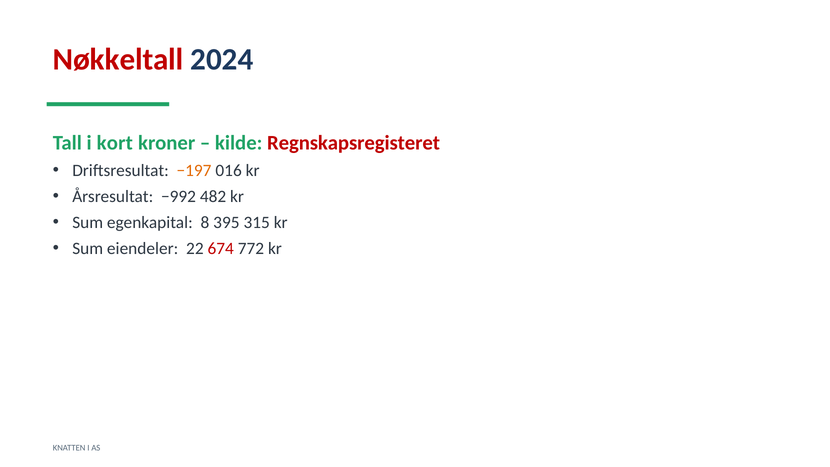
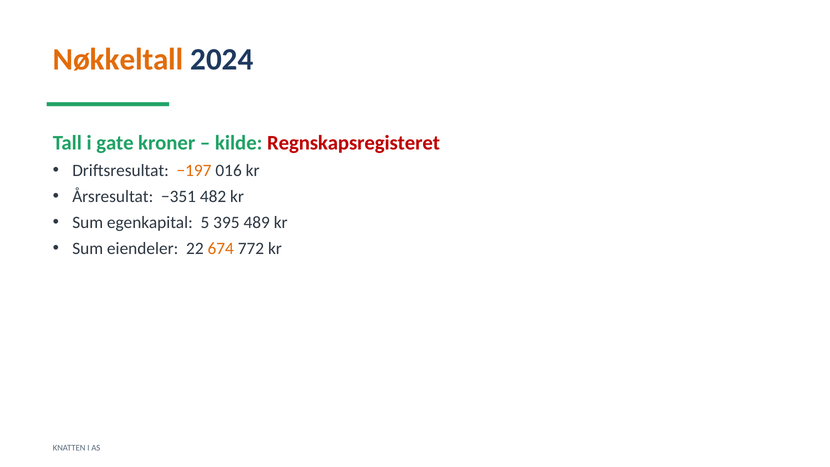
Nøkkeltall colour: red -> orange (118, 59)
kort: kort -> gate (115, 143)
−992: −992 -> −351 (179, 197)
8: 8 -> 5 (205, 223)
315: 315 -> 489 (257, 223)
674 colour: red -> orange (221, 249)
